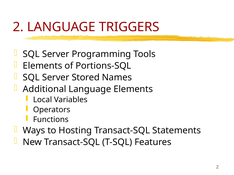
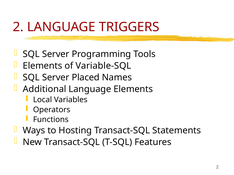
Portions-SQL: Portions-SQL -> Variable-SQL (103, 66)
Stored: Stored -> Placed (86, 78)
